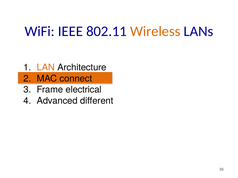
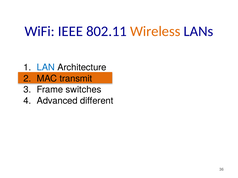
LAN colour: orange -> blue (46, 68)
connect: connect -> transmit (76, 79)
electrical: electrical -> switches (84, 90)
